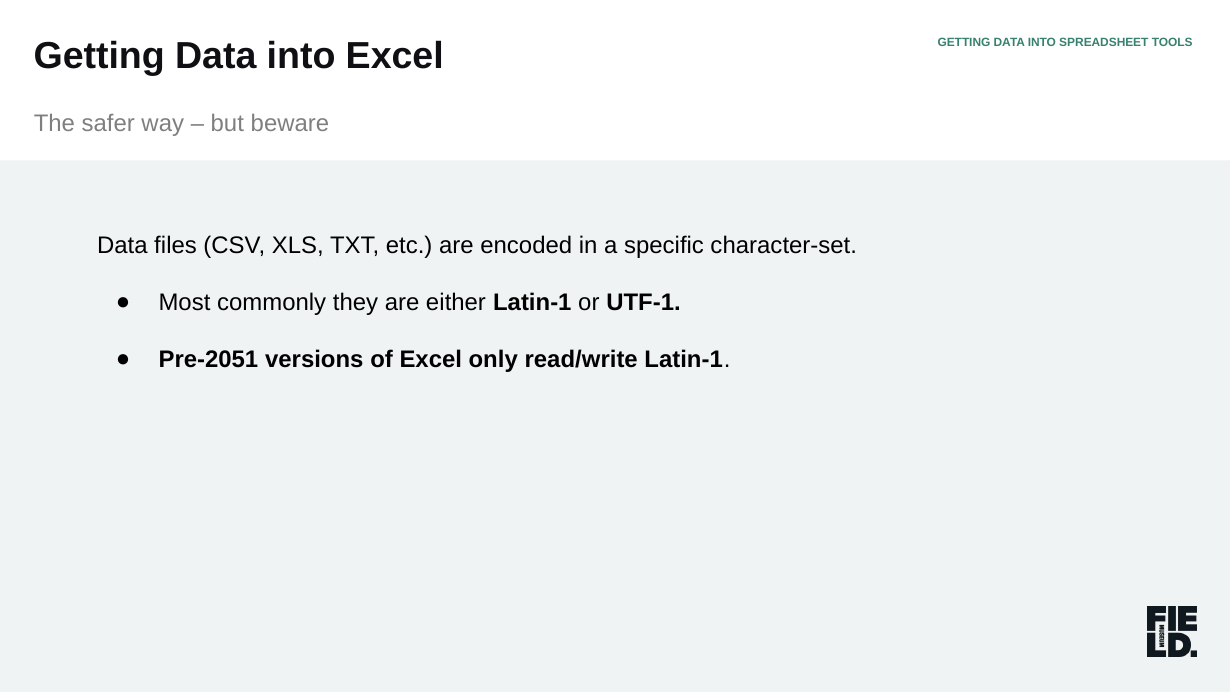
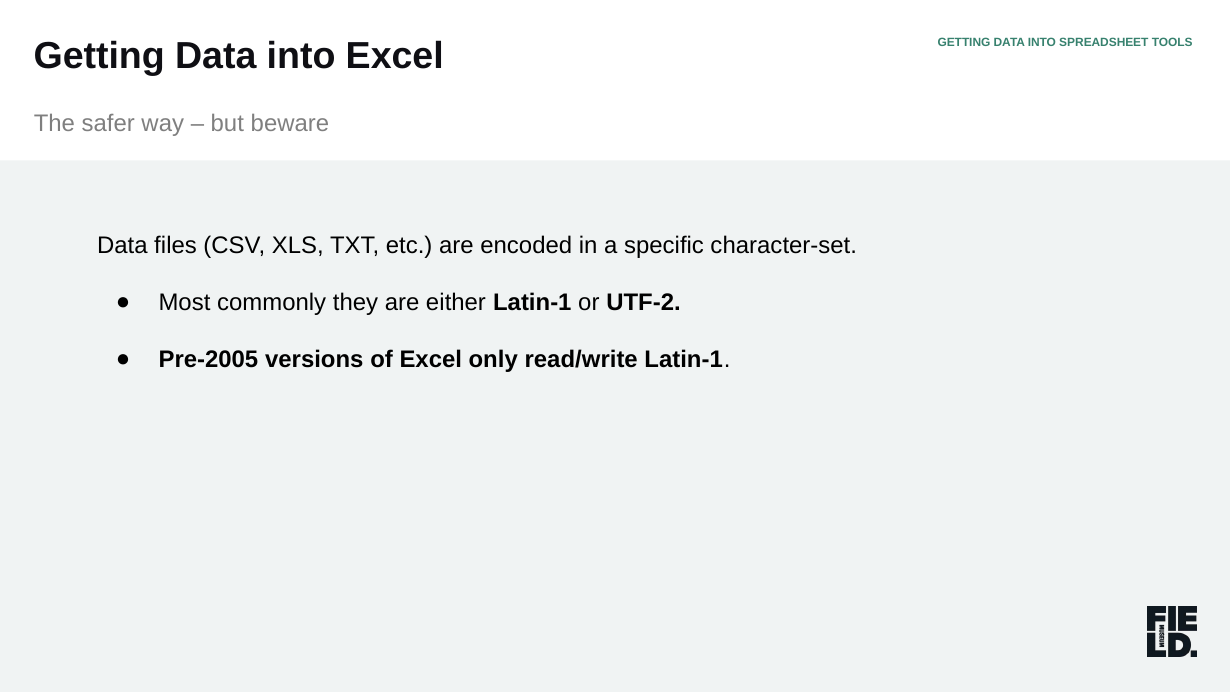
UTF-1: UTF-1 -> UTF-2 (643, 303)
Pre-2051: Pre-2051 -> Pre-2005 (208, 360)
